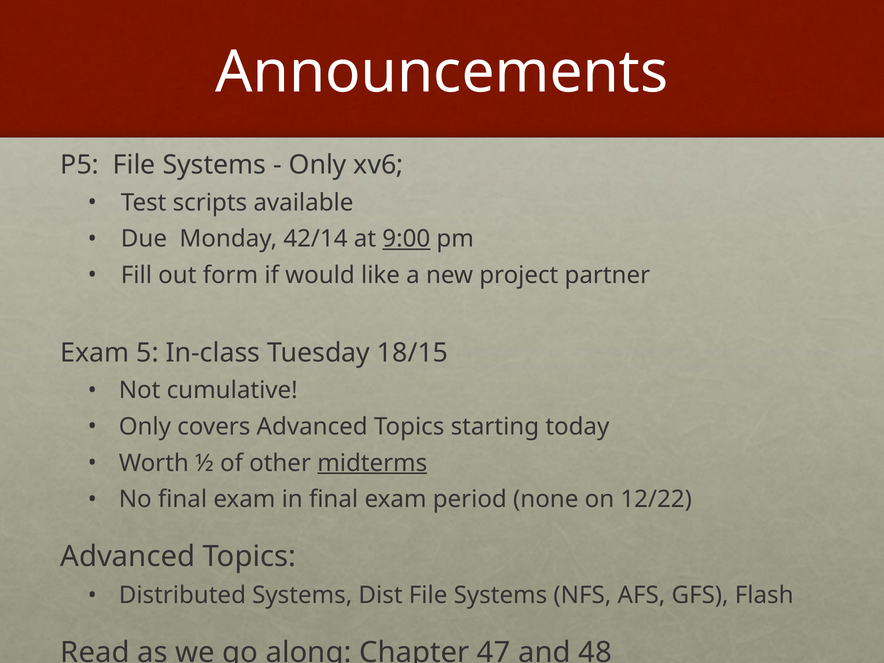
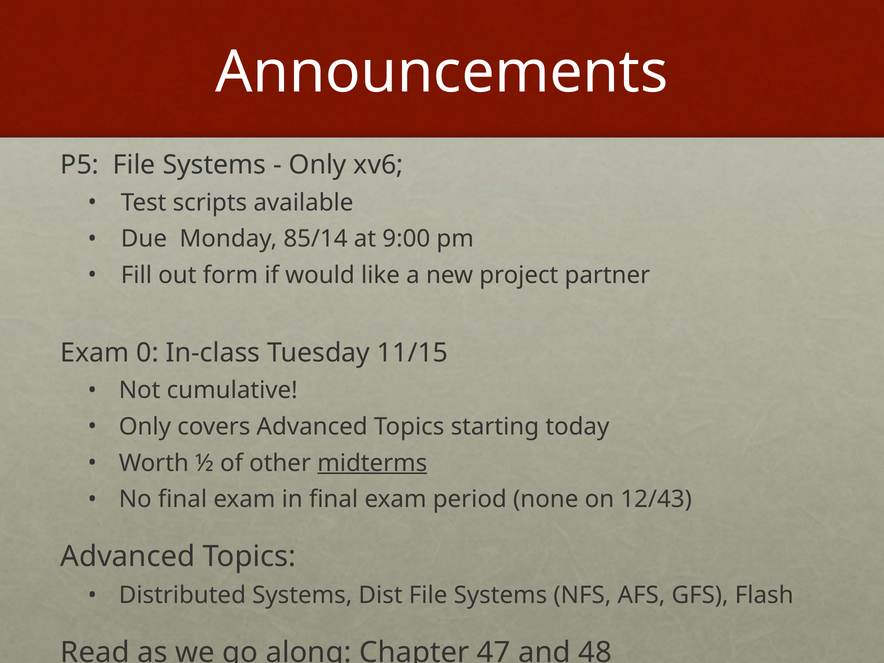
42/14: 42/14 -> 85/14 (315, 239)
9:00 underline: present -> none (406, 239)
5: 5 -> 0 (148, 353)
18/15: 18/15 -> 11/15 (413, 353)
12/22: 12/22 -> 12/43 (656, 499)
